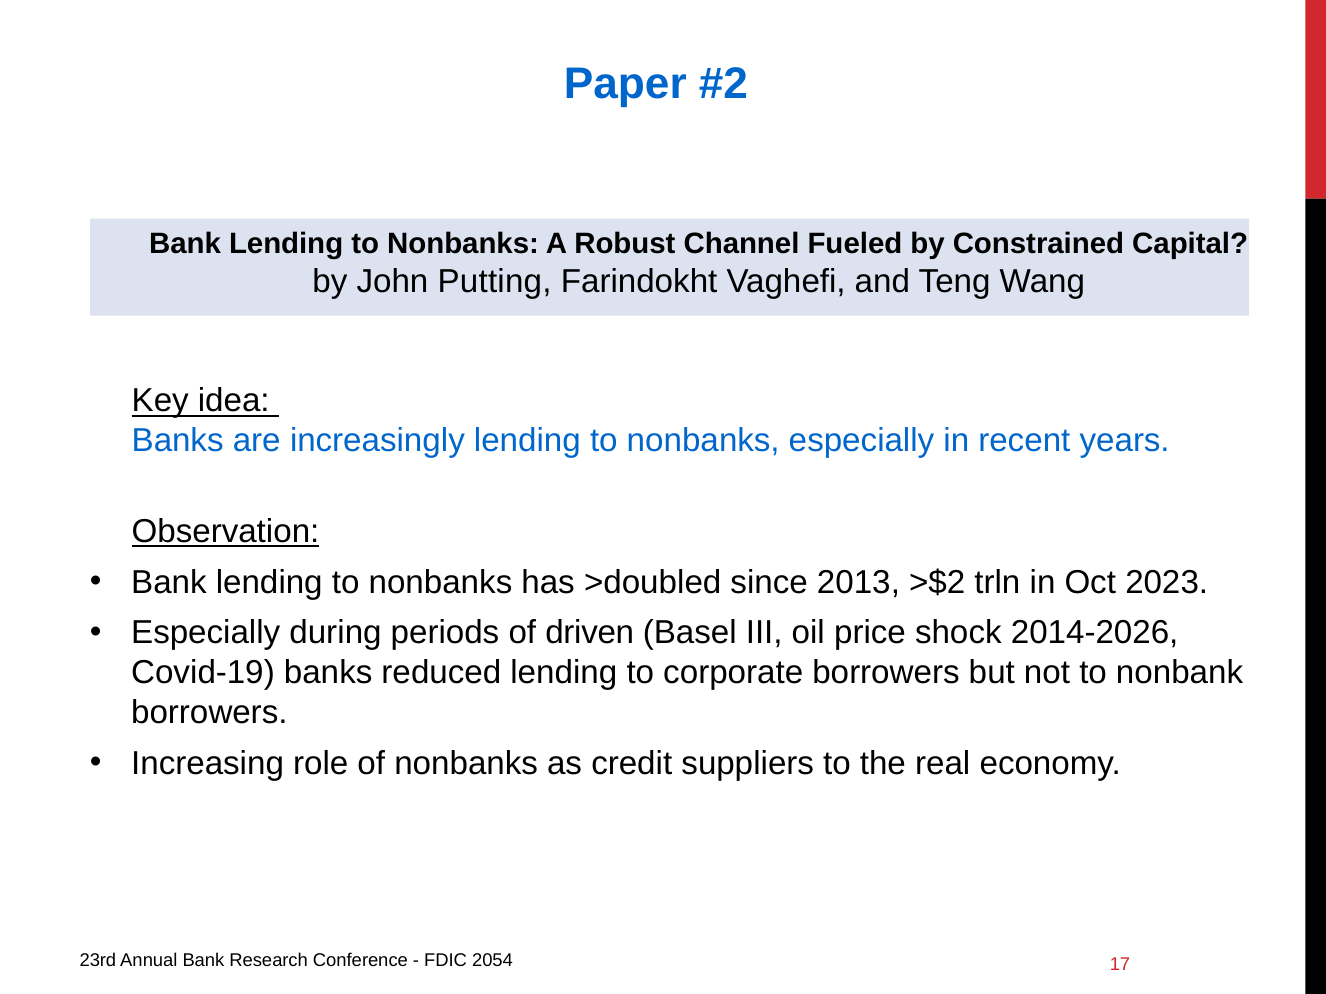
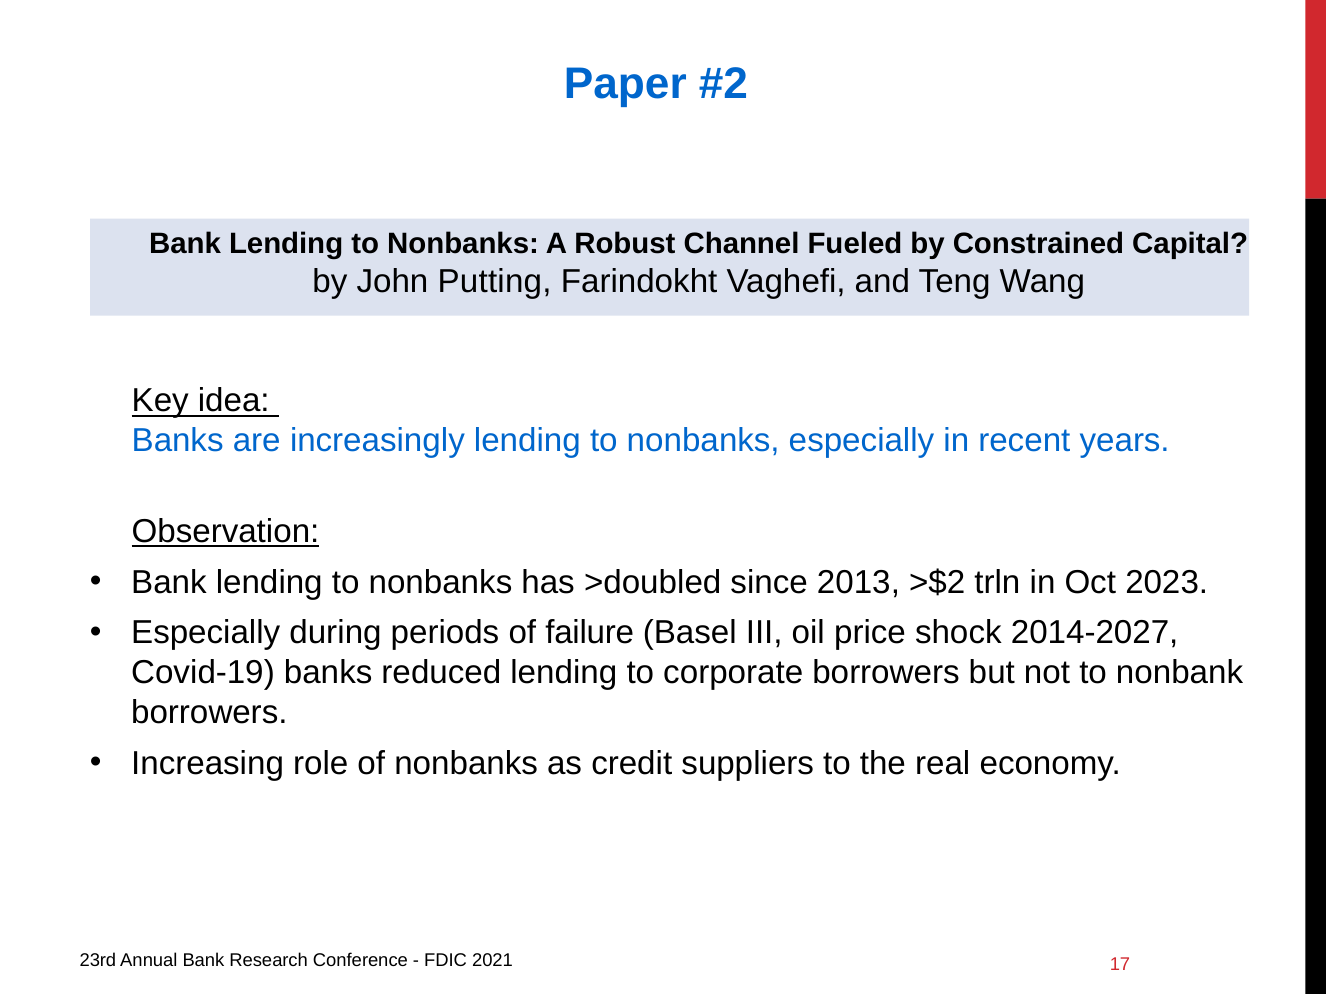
driven: driven -> failure (590, 633)
2014-2026: 2014-2026 -> 2014-2027 (1095, 633)
2054: 2054 -> 2021 (492, 961)
